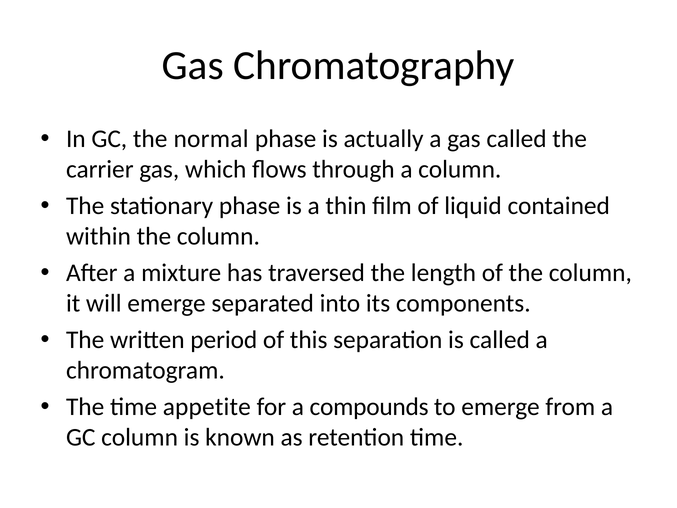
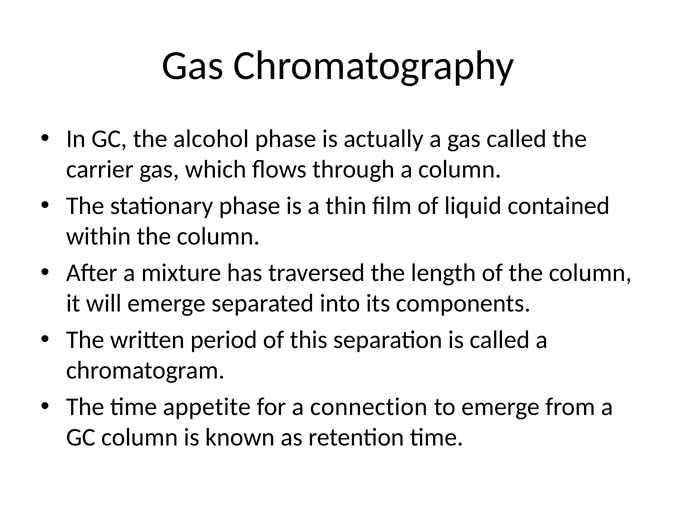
normal: normal -> alcohol (211, 139)
compounds: compounds -> connection (369, 407)
